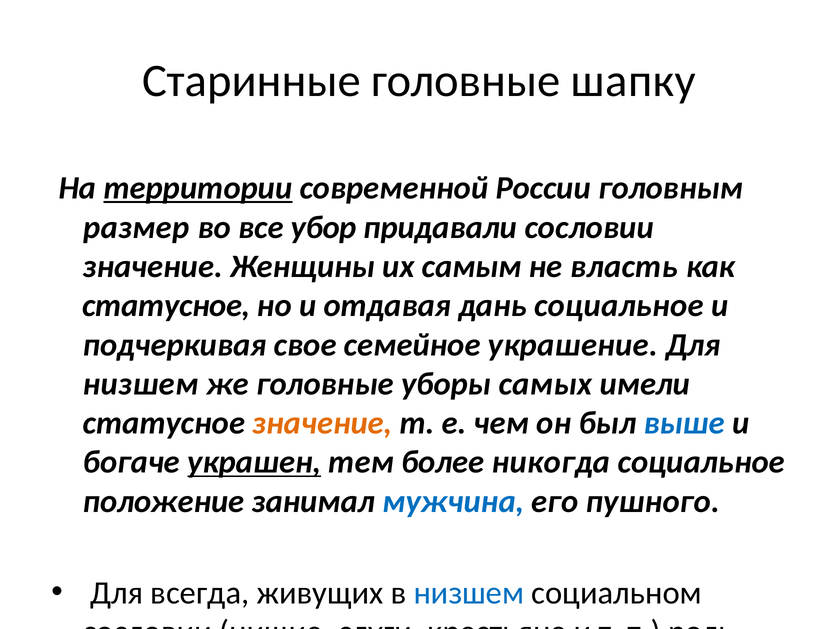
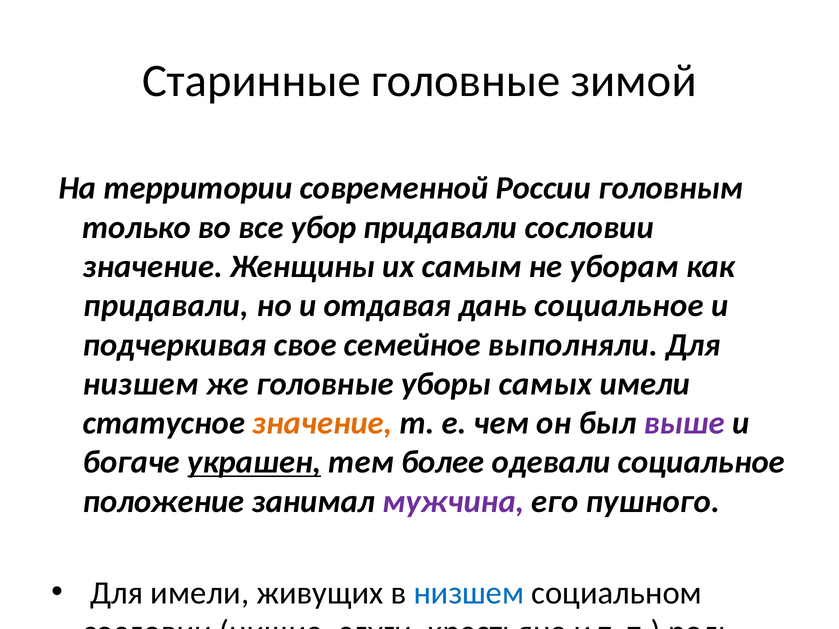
головные шапку: шапку -> зимой (634, 81)
территории underline: present -> none (198, 188)
размер: размер -> только (137, 227)
не власть: власть -> уборам (624, 267)
статусное: статусное -> придавали (166, 306)
семейное украшение: украшение -> выполняли (573, 345)
выше colour: blue -> purple (684, 423)
более никогда: никогда -> одевали (551, 462)
мужчина colour: blue -> purple (453, 502)
Для всегда: всегда -> имели (200, 593)
